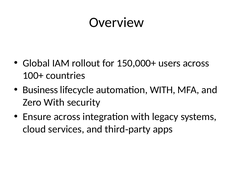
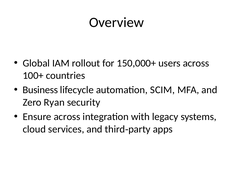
automation WITH: WITH -> SCIM (163, 90)
Zero With: With -> Ryan (54, 103)
